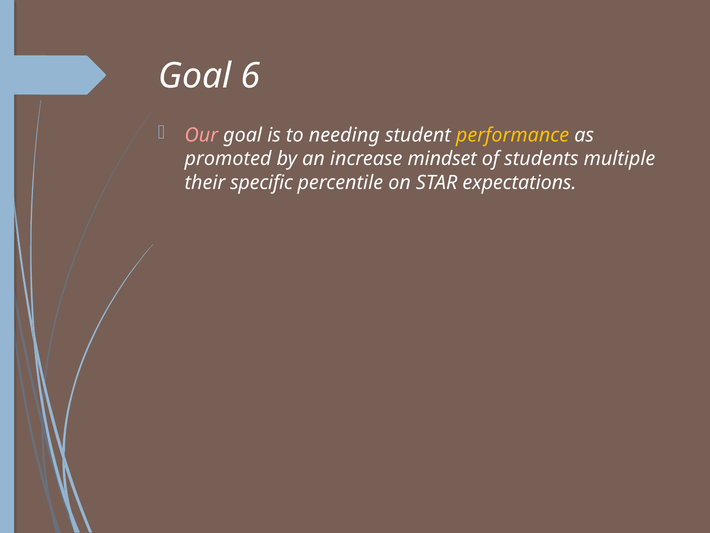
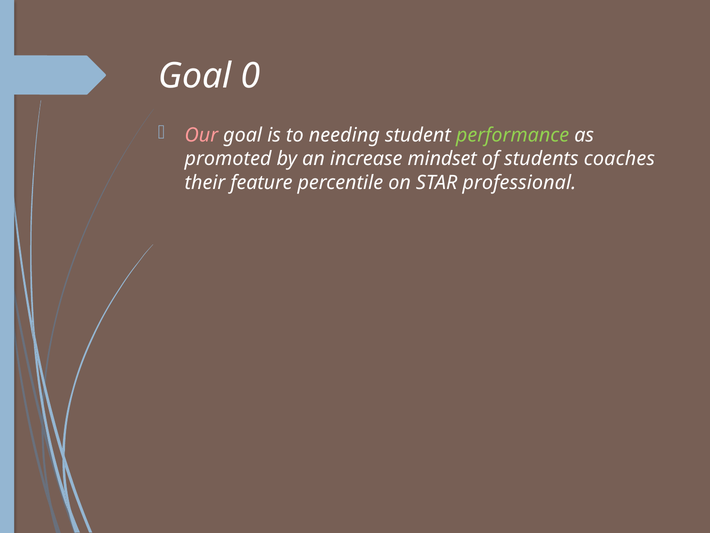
6: 6 -> 0 (250, 76)
performance colour: yellow -> light green (513, 135)
multiple: multiple -> coaches (619, 159)
specific: specific -> feature (262, 182)
expectations: expectations -> professional (519, 182)
